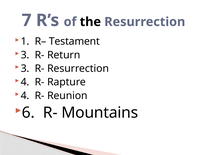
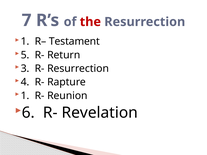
the colour: black -> red (90, 22)
3: 3 -> 5 (25, 55)
4: 4 -> 1 (25, 96)
Mountains: Mountains -> Revelation (100, 113)
